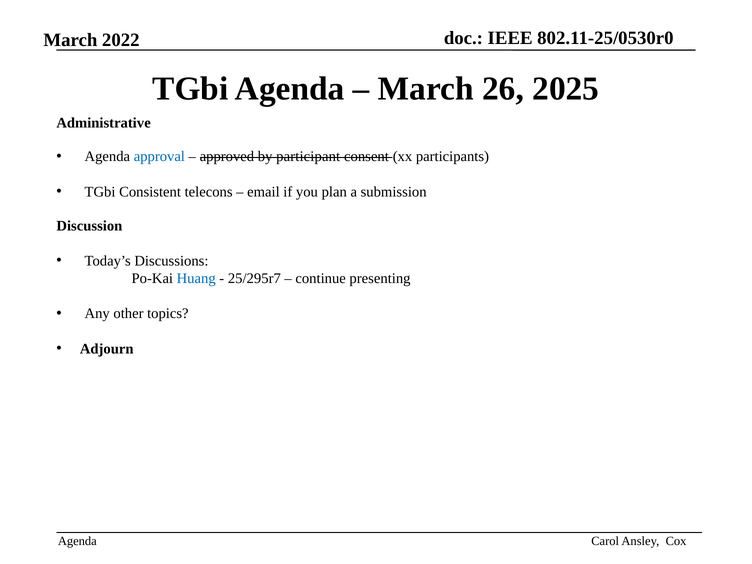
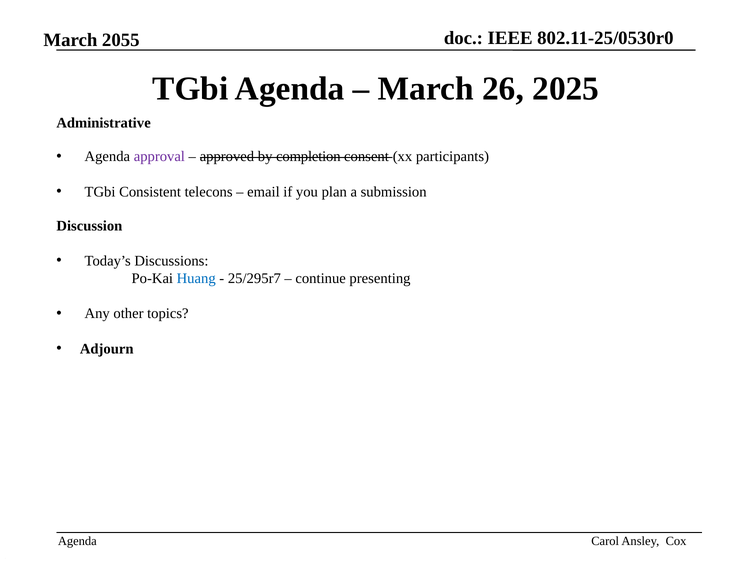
2022: 2022 -> 2055 (121, 40)
approval colour: blue -> purple (159, 157)
participant: participant -> completion (308, 157)
